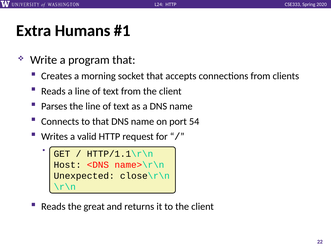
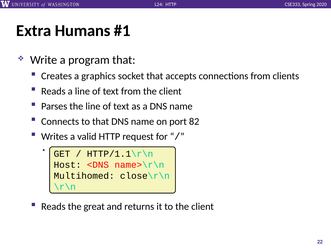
morning: morning -> graphics (98, 76)
54: 54 -> 82 (194, 122)
Unexpected: Unexpected -> Multihomed (84, 176)
